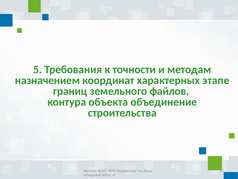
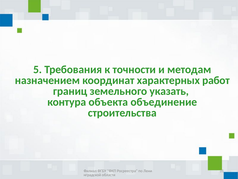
этапе: этапе -> работ (216, 80)
файлов: файлов -> указать (169, 91)
